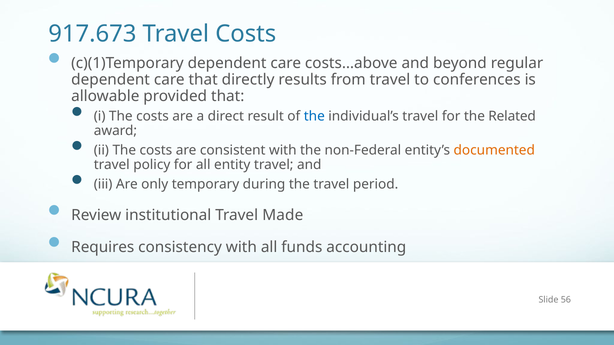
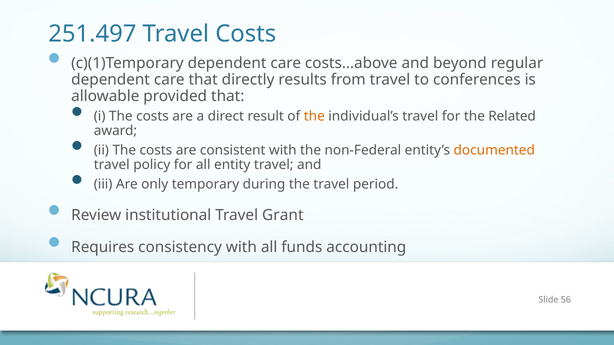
917.673: 917.673 -> 251.497 (92, 34)
the colour: blue -> orange (314, 116)
Made: Made -> Grant (283, 216)
